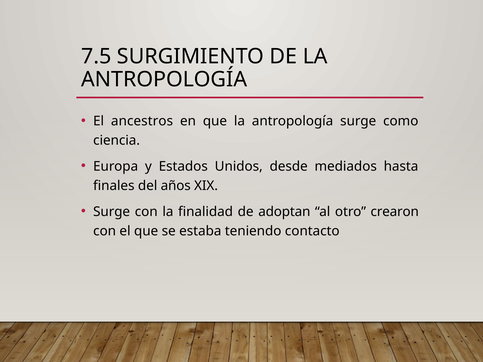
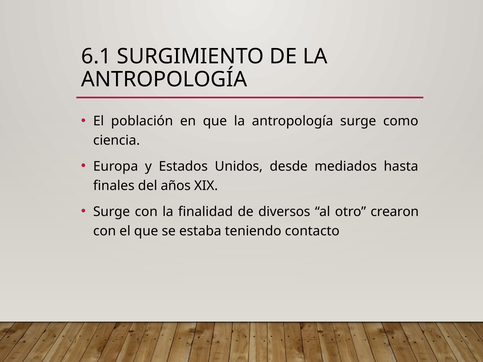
7.5: 7.5 -> 6.1 (96, 56)
ancestros: ancestros -> población (142, 121)
adoptan: adoptan -> diversos (284, 212)
